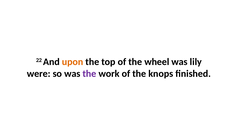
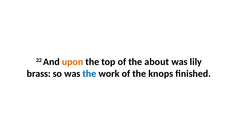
wheel: wheel -> about (157, 62)
were: were -> brass (39, 74)
the colour: purple -> blue (89, 74)
